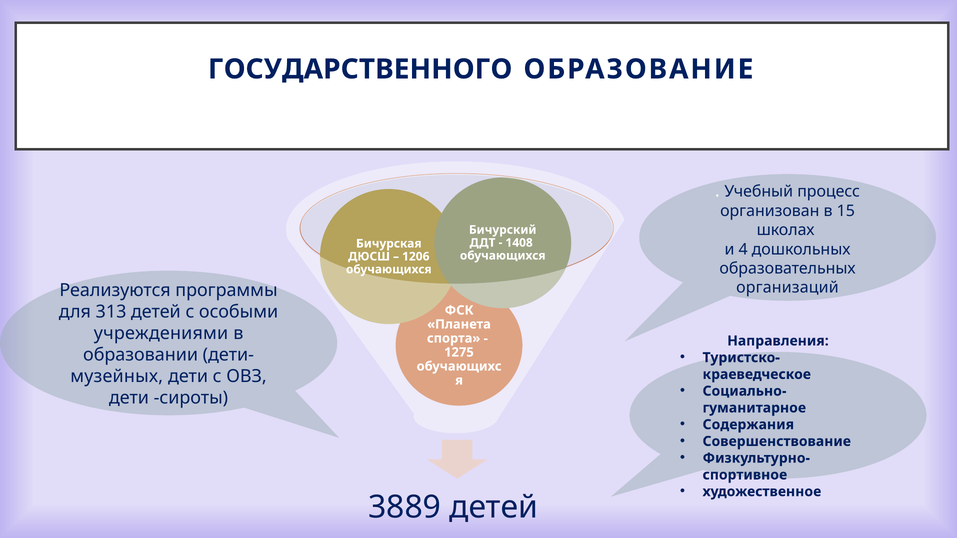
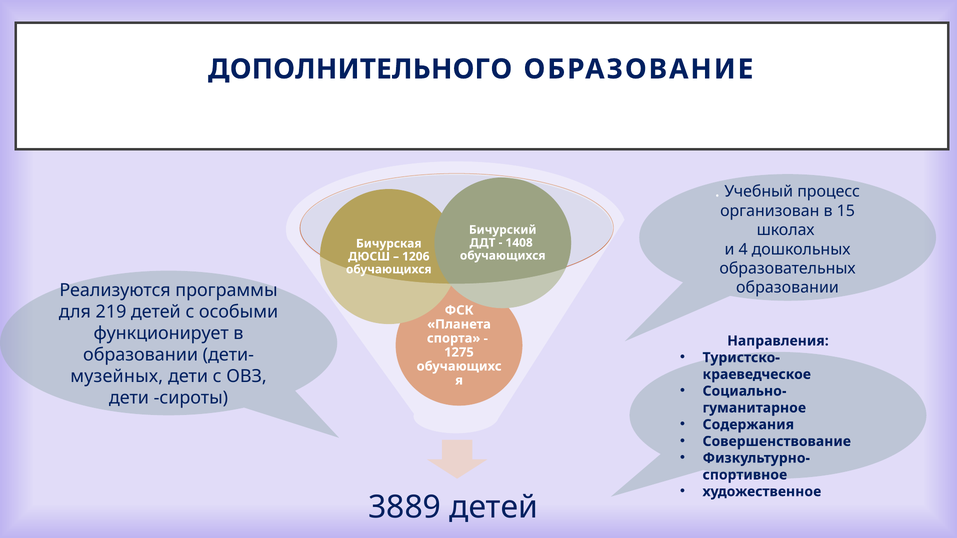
ГОСУДАРСТВЕННОГО: ГОСУДАРСТВЕННОГО -> ДОПОЛНИТЕЛЬНОГО (360, 69)
организаций: организаций -> образовании (787, 288)
313: 313 -> 219 (111, 312)
учреждениями: учреждениями -> функционирует (161, 334)
